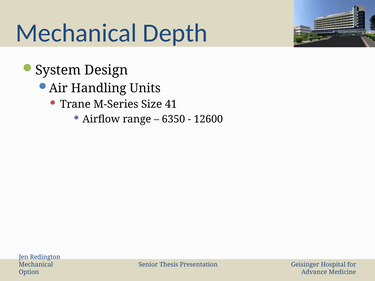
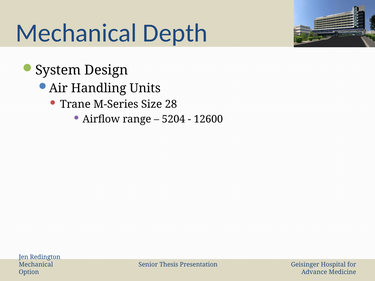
41: 41 -> 28 (171, 104)
6350: 6350 -> 5204 (173, 119)
